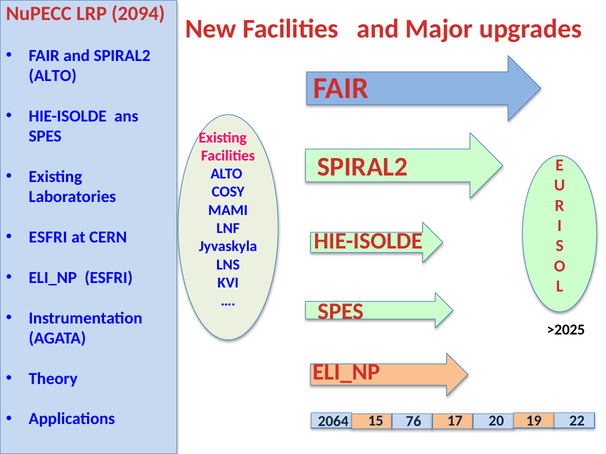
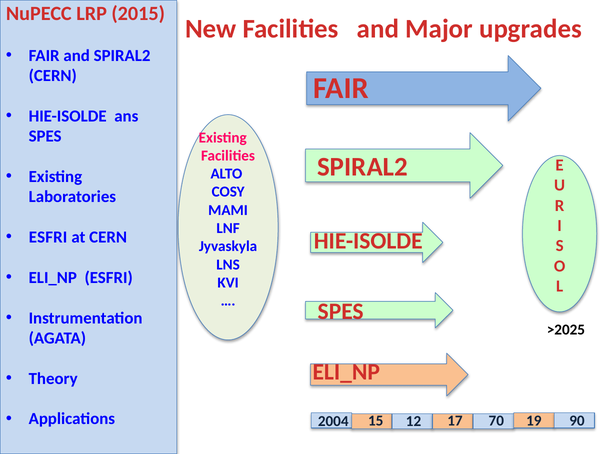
2094: 2094 -> 2015 (138, 13)
ALTO: ALTO -> CERN (53, 76)
2064: 2064 -> 2004 (333, 422)
76: 76 -> 12 (414, 422)
20: 20 -> 70 (496, 421)
22: 22 -> 90 (577, 421)
